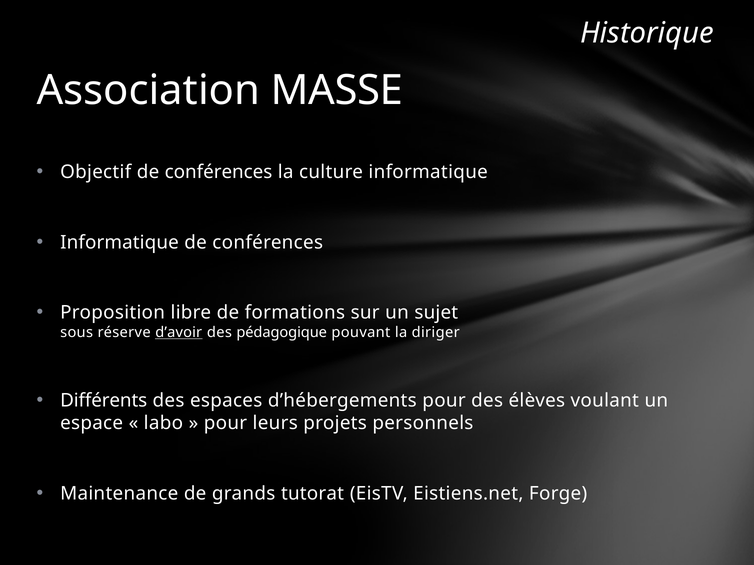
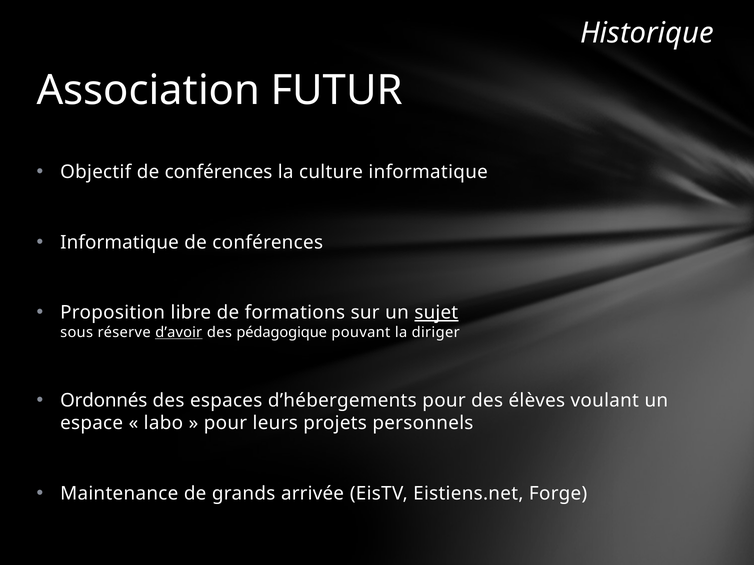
MASSE: MASSE -> FUTUR (337, 90)
sujet underline: none -> present (436, 313)
Différents: Différents -> Ordonnés (104, 401)
tutorat: tutorat -> arrivée (312, 494)
